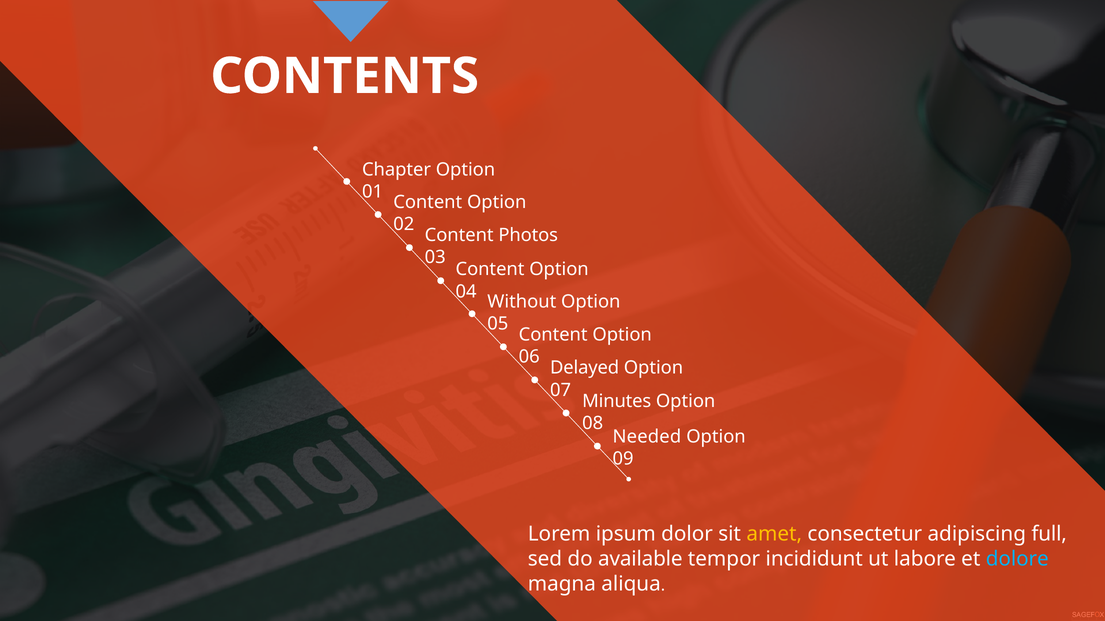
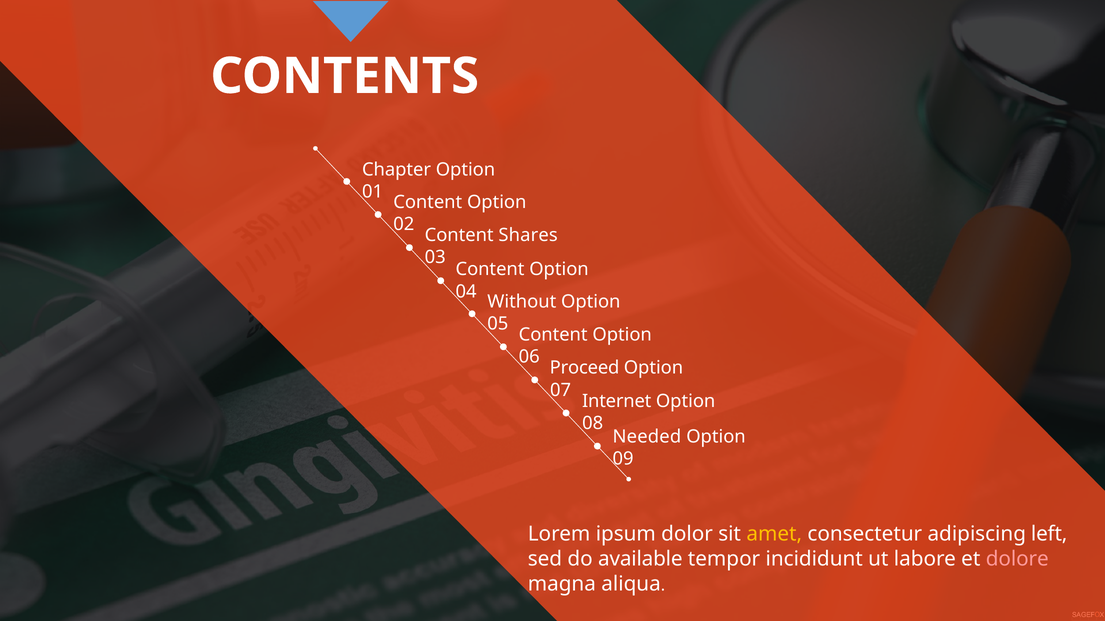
Photos: Photos -> Shares (528, 235)
Delayed: Delayed -> Proceed (585, 368)
Minutes: Minutes -> Internet (617, 401)
full: full -> left (1049, 535)
dolore colour: light blue -> pink (1017, 559)
